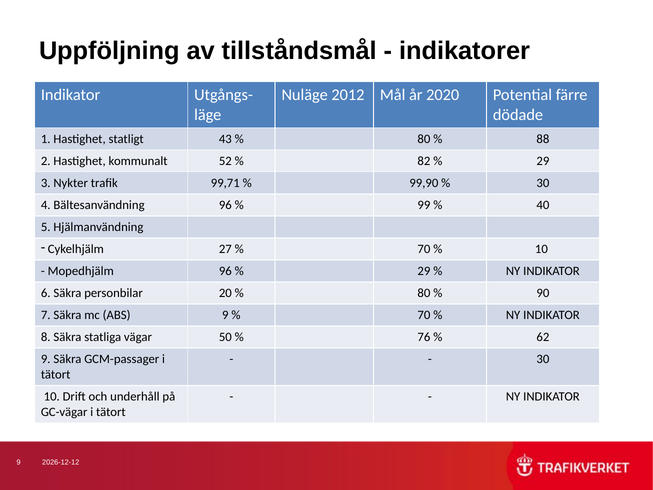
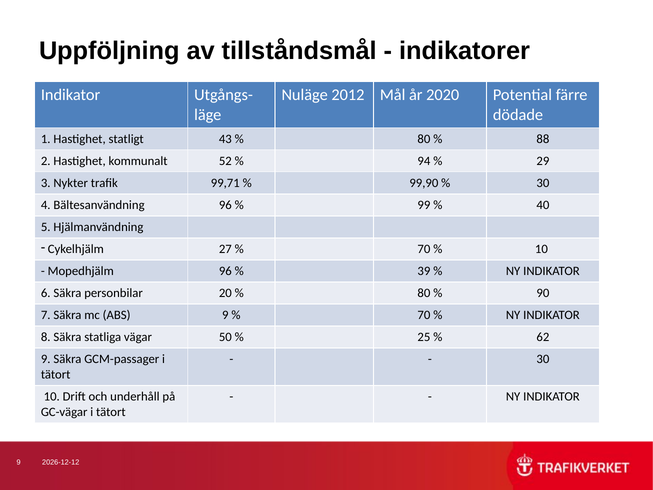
82: 82 -> 94 (424, 161)
29: 29 -> 39 (424, 271)
76: 76 -> 25 (424, 337)
